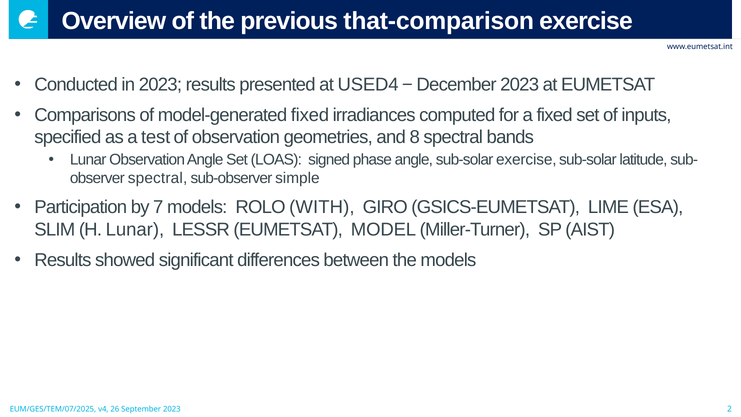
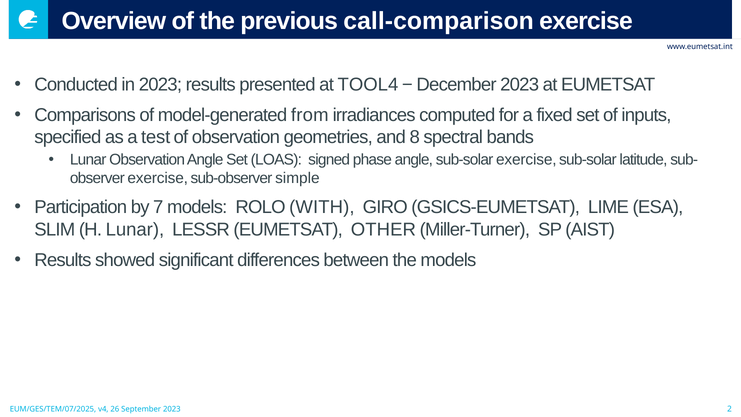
that-comparison: that-comparison -> call-comparison (439, 21)
USED4: USED4 -> TOOL4 (368, 84)
model-generated fixed: fixed -> from (310, 115)
spectral: spectral -> exercise (158, 178)
MODEL: MODEL -> OTHER (383, 229)
